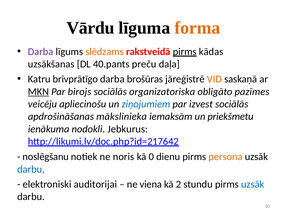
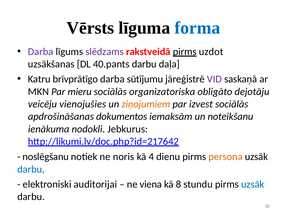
Vārdu: Vārdu -> Vērsts (90, 28)
forma colour: orange -> blue (197, 28)
slēdzams colour: orange -> purple (105, 51)
kādas: kādas -> uzdot (211, 51)
40.pants preču: preču -> darbu (144, 64)
brošūras: brošūras -> sūtījumu (145, 79)
VID colour: orange -> purple (214, 79)
MKN underline: present -> none (38, 91)
birojs: birojs -> mieru (80, 91)
pazīmes: pazīmes -> dejotāju (252, 91)
apliecinošu: apliecinošu -> vienojušies (83, 104)
ziņojumiem colour: blue -> orange (146, 104)
mākslinieka: mākslinieka -> dokumentos (122, 116)
priekšmetu: priekšmetu -> noteikšanu (230, 116)
0: 0 -> 4 (151, 156)
2: 2 -> 8 (179, 184)
